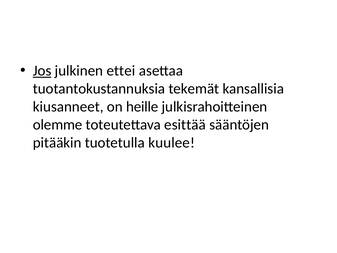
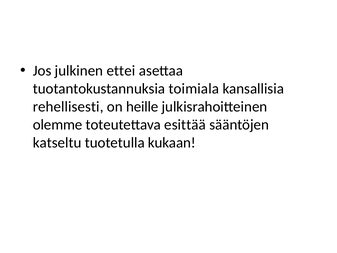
Jos underline: present -> none (42, 71)
tekemät: tekemät -> toimiala (194, 89)
kiusanneet: kiusanneet -> rehellisesti (68, 107)
pitääkin: pitääkin -> katseltu (57, 143)
kuulee: kuulee -> kukaan (172, 143)
